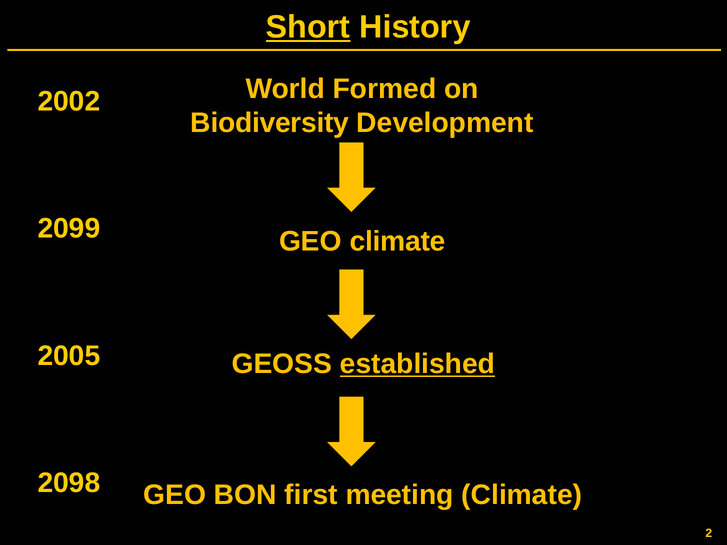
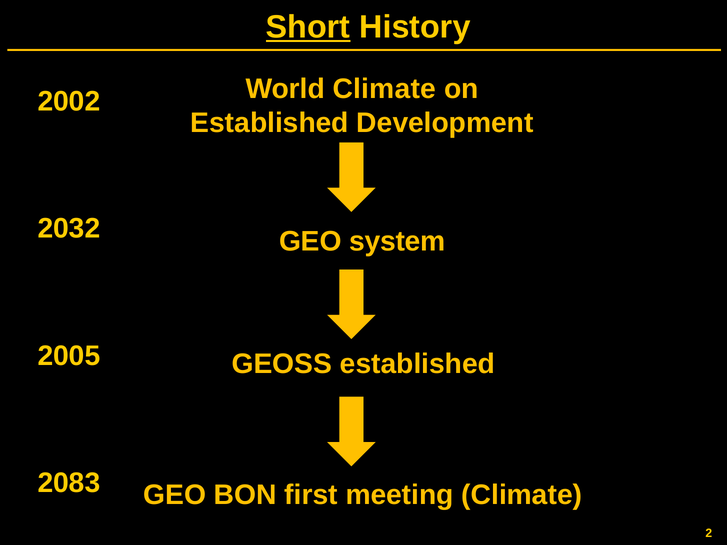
World Formed: Formed -> Climate (384, 89)
Biodiversity: Biodiversity -> Established (270, 123)
2099: 2099 -> 2032 (69, 229)
GEO climate: climate -> system (397, 241)
established underline: present -> none (417, 364)
2098: 2098 -> 2083 (69, 483)
